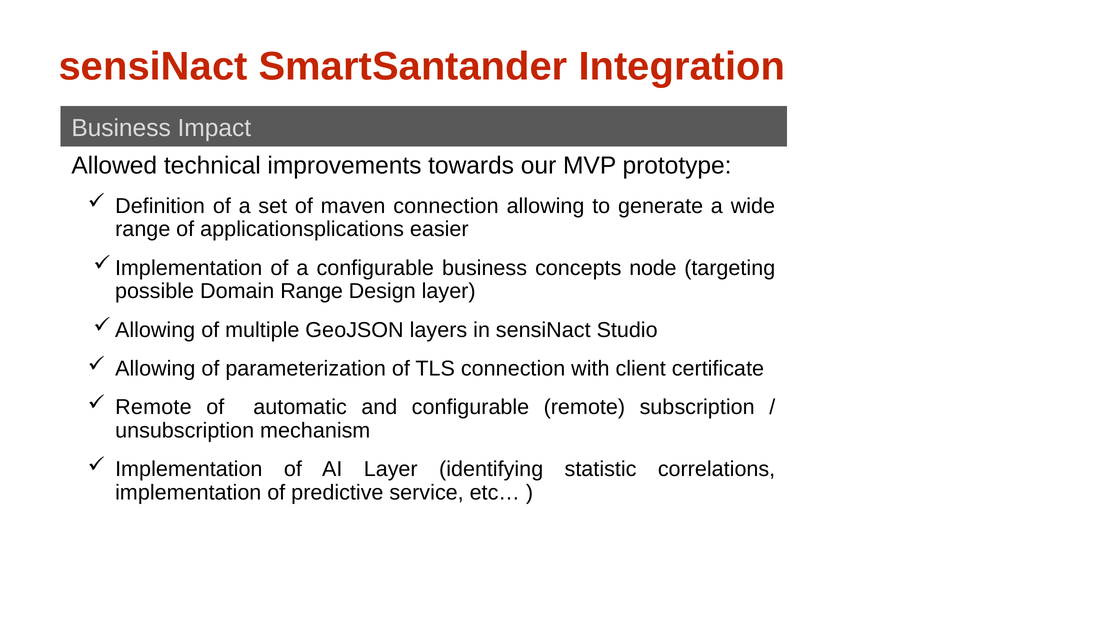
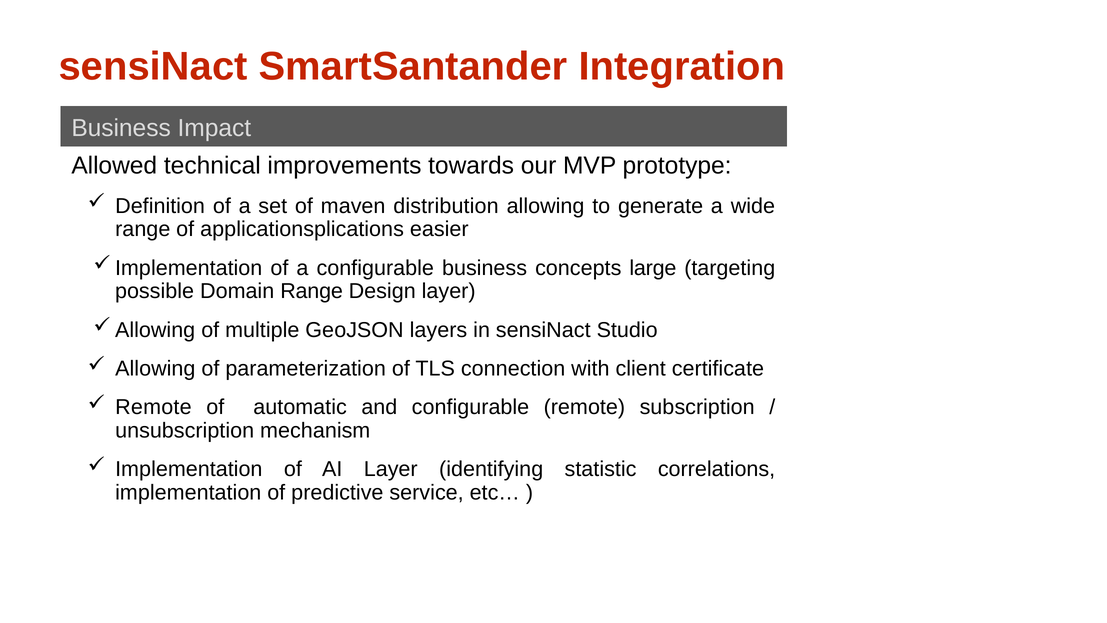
maven connection: connection -> distribution (446, 206)
node: node -> large (653, 268)
